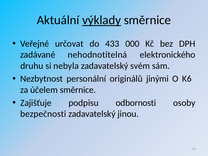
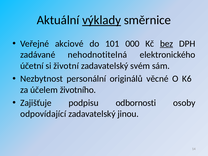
určovat: určovat -> akciové (69, 44)
433: 433 -> 101 (112, 44)
bez underline: none -> present (167, 44)
druhu: druhu -> účetní (32, 66)
nebyla: nebyla -> životní (66, 66)
jinými: jinými -> věcné (157, 79)
účelem směrnice: směrnice -> životního (78, 90)
bezpečnosti: bezpečnosti -> odpovídající (43, 114)
